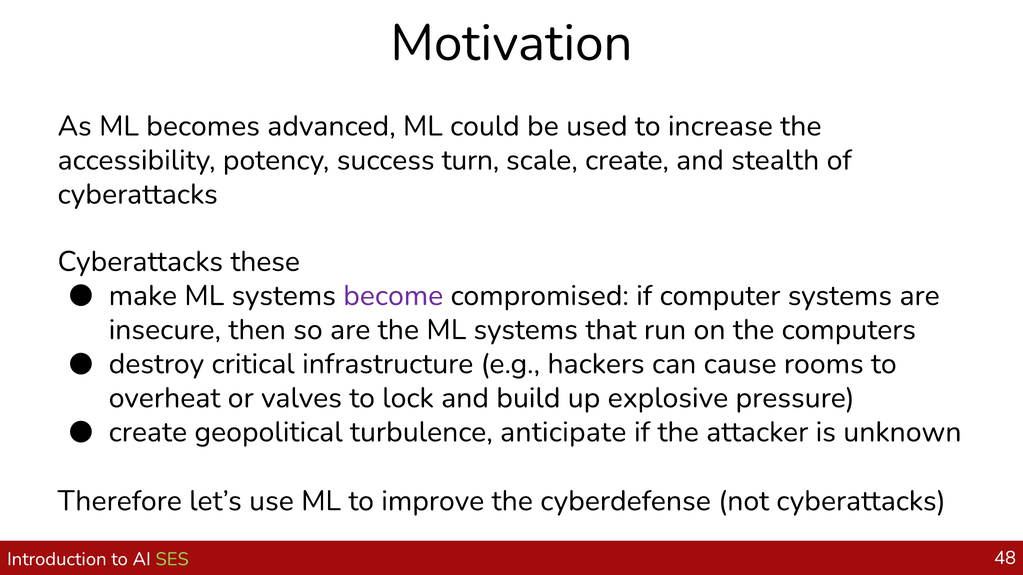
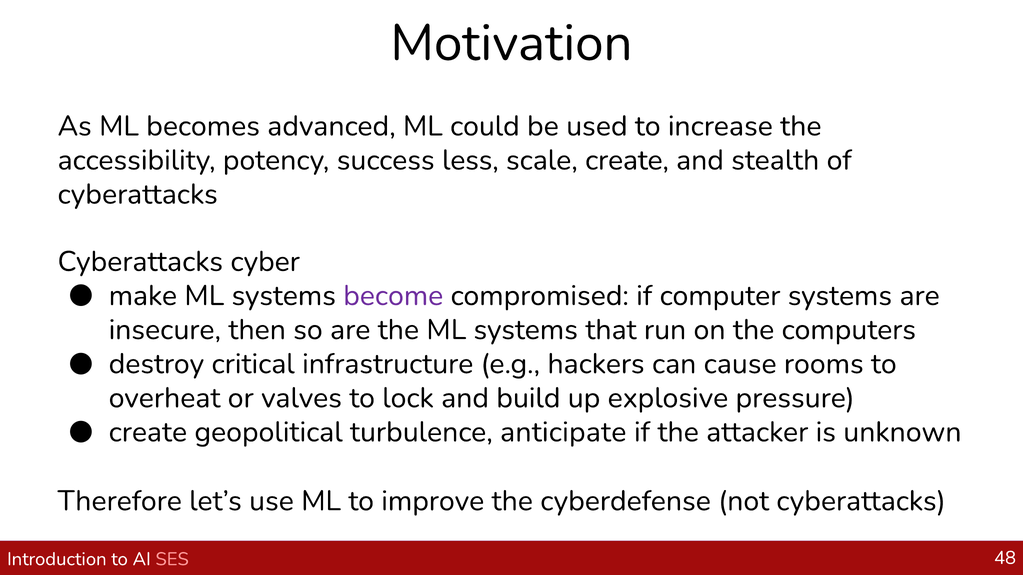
turn: turn -> less (470, 160)
these: these -> cyber (265, 262)
SES colour: light green -> pink (172, 560)
